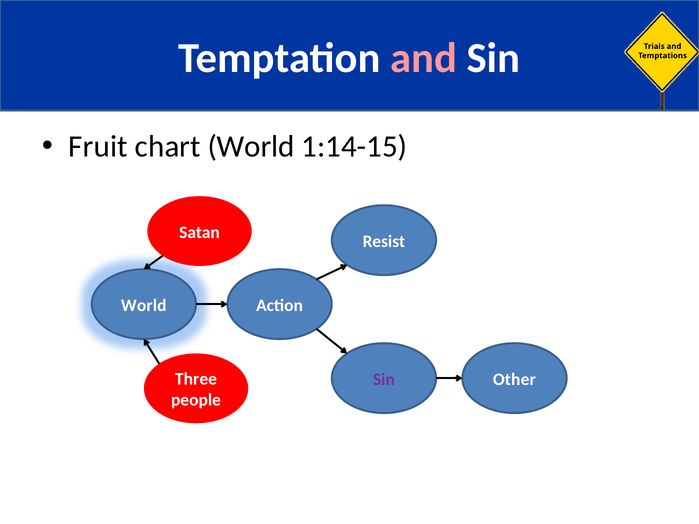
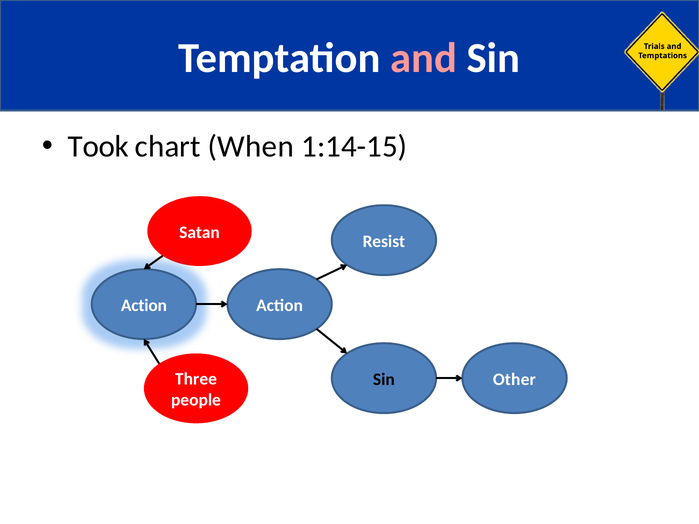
Fruit: Fruit -> Took (98, 147)
chart World: World -> When (251, 147)
World: World -> Action (144, 305)
Sin colour: purple -> black (384, 380)
